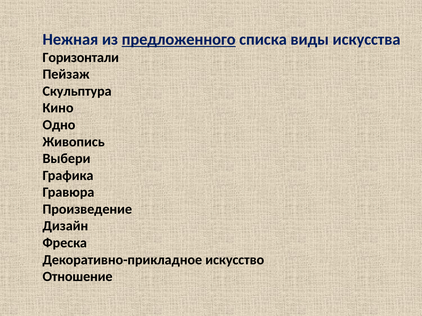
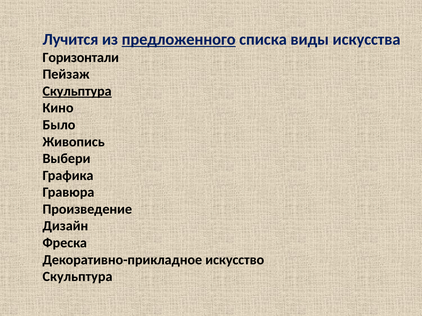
Нежная: Нежная -> Лучится (70, 39)
Скульптура underline: none -> present (77, 91)
Одно: Одно -> Было (59, 125)
Отношение: Отношение -> Скульптура (77, 277)
